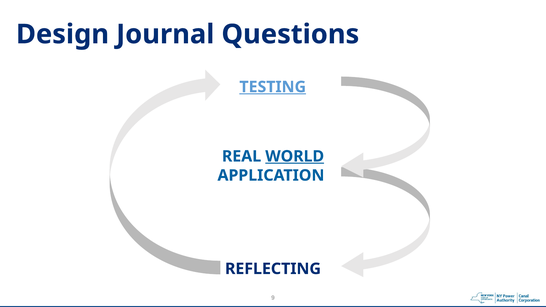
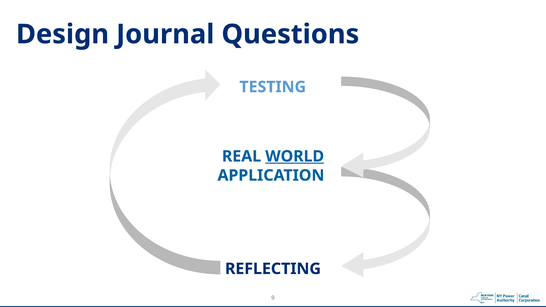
TESTING underline: present -> none (273, 87)
